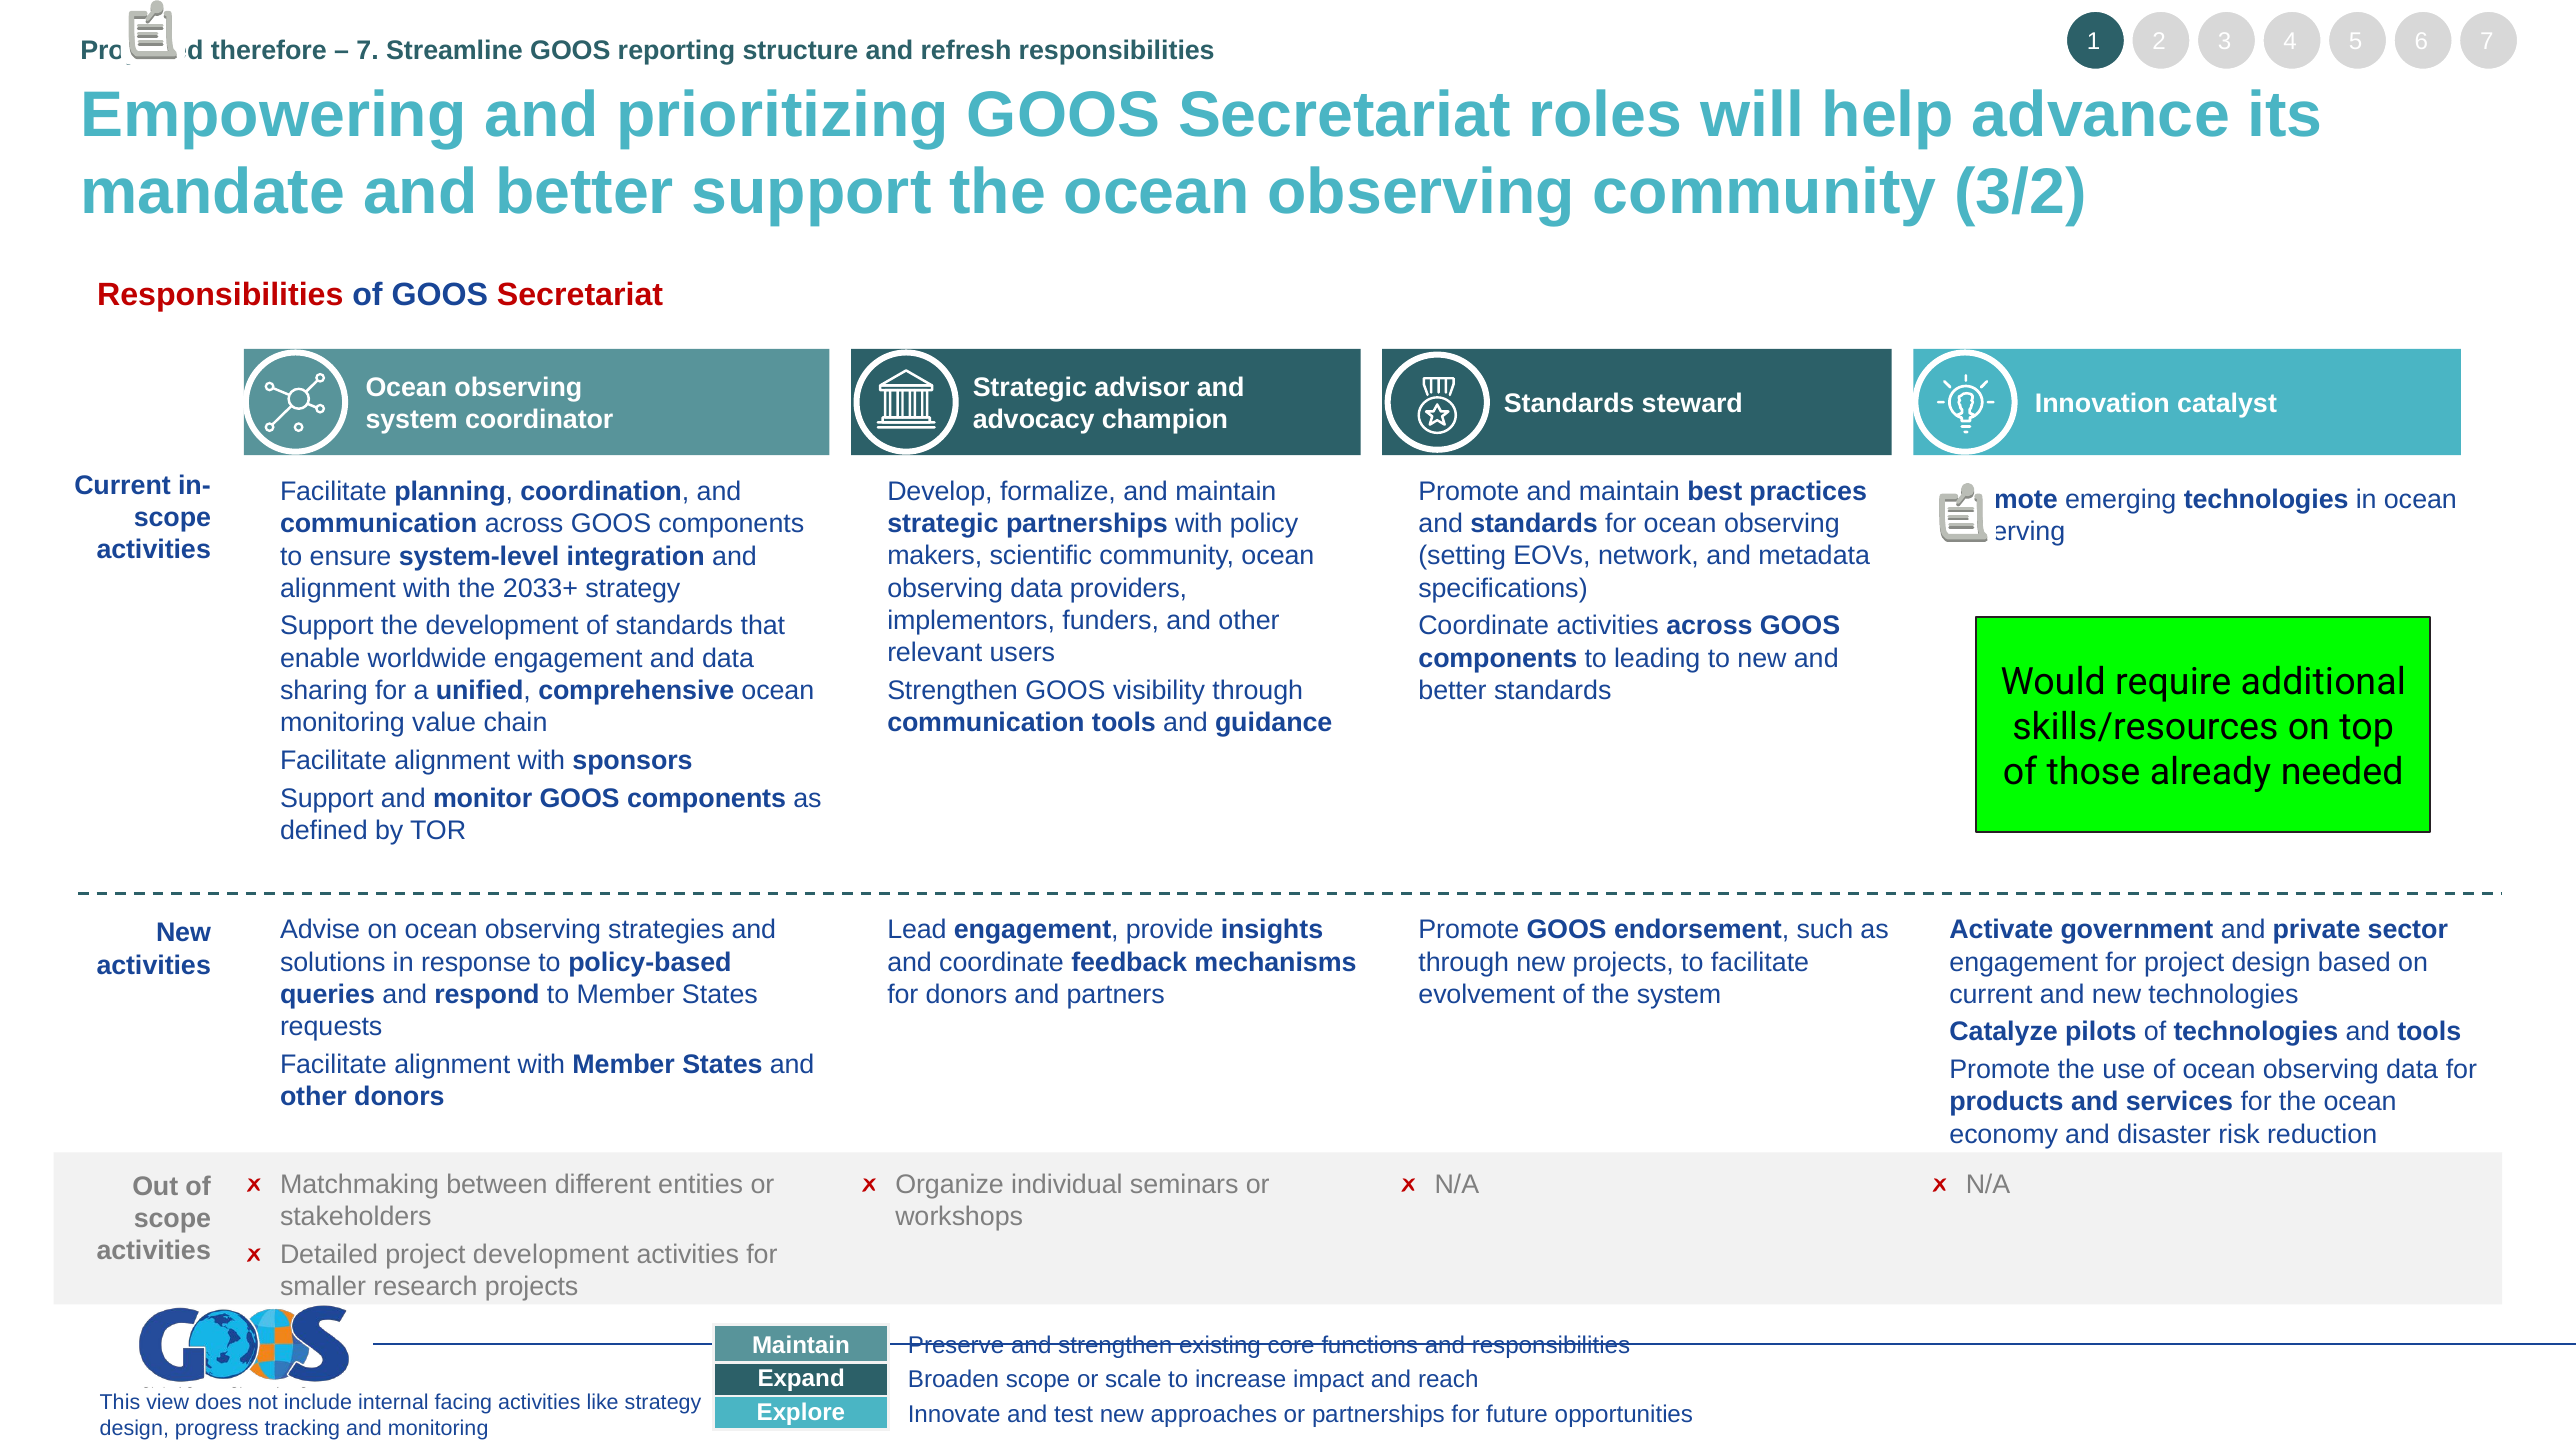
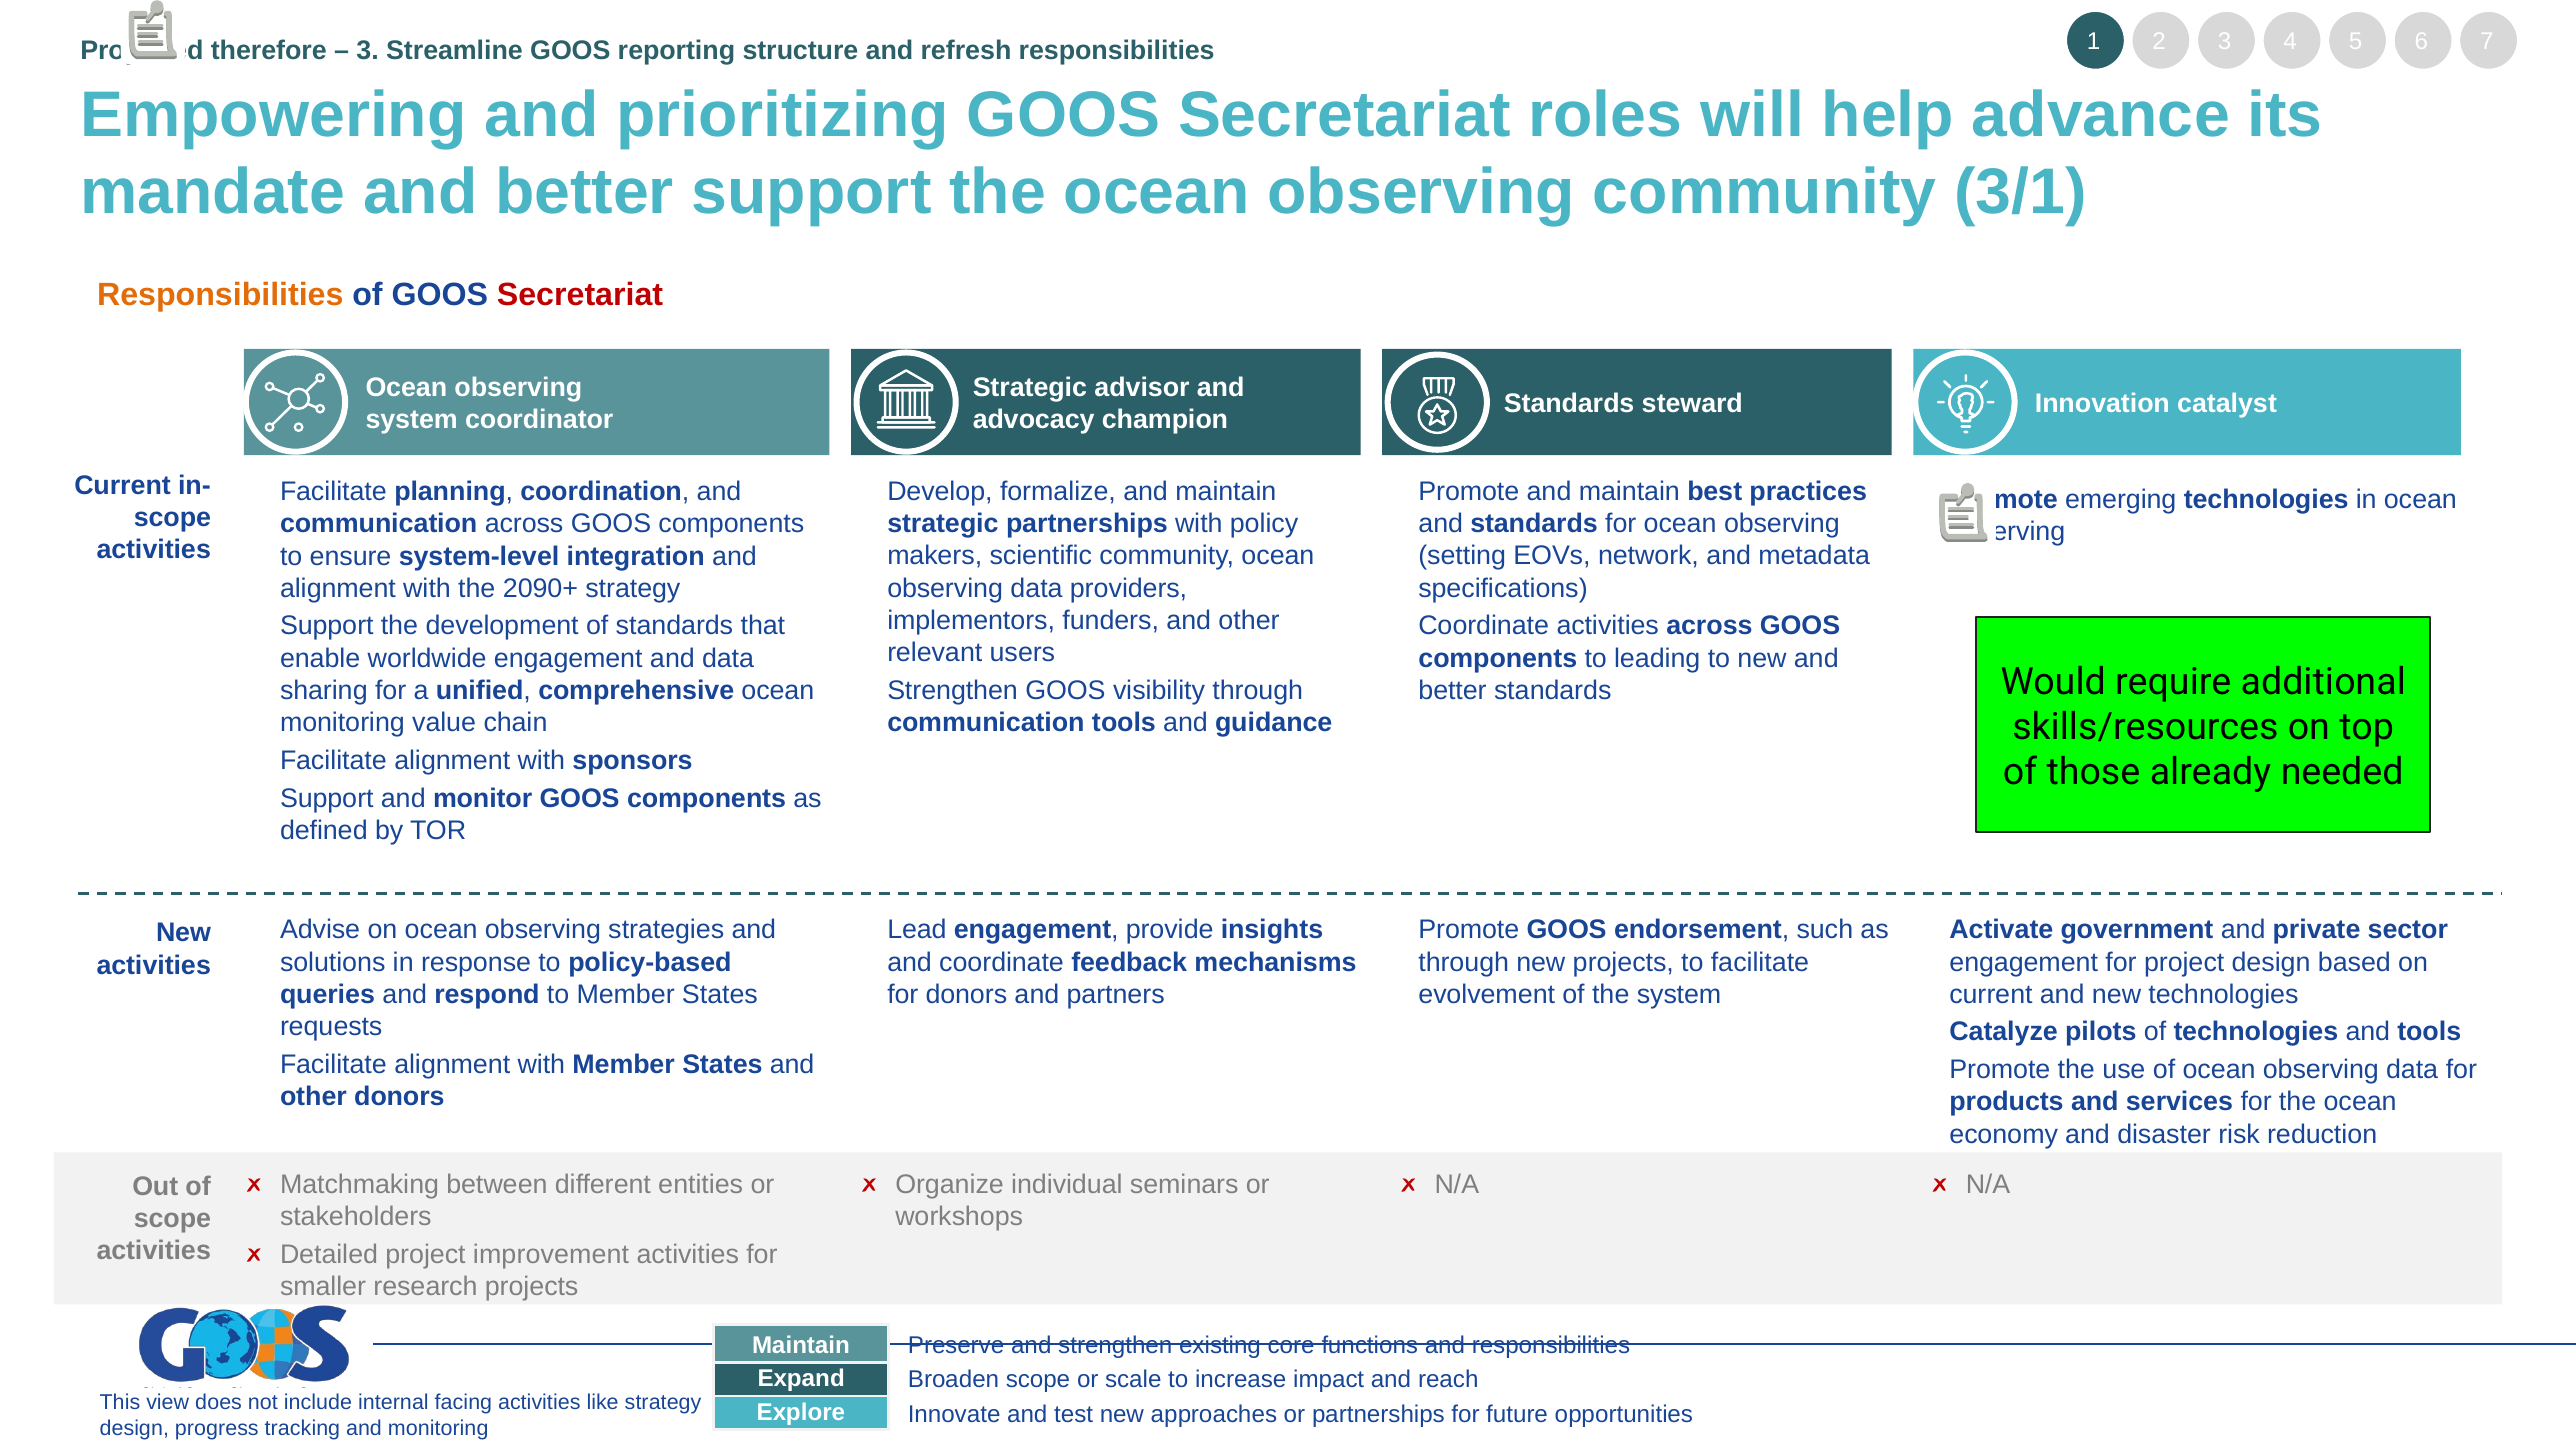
7: 7 -> 3 (368, 51)
3/2: 3/2 -> 3/1 (2020, 192)
Responsibilities colour: red -> orange (220, 295)
2033+: 2033+ -> 2090+ (540, 588)
project development: development -> improvement (551, 1255)
